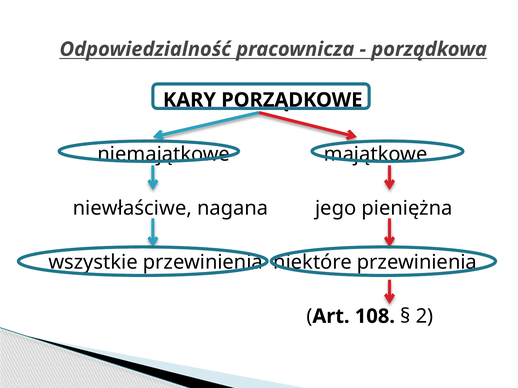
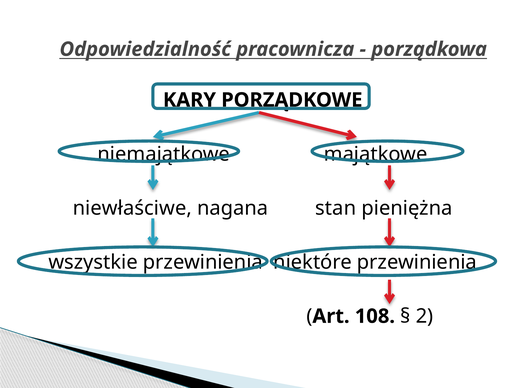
jego: jego -> stan (336, 208)
